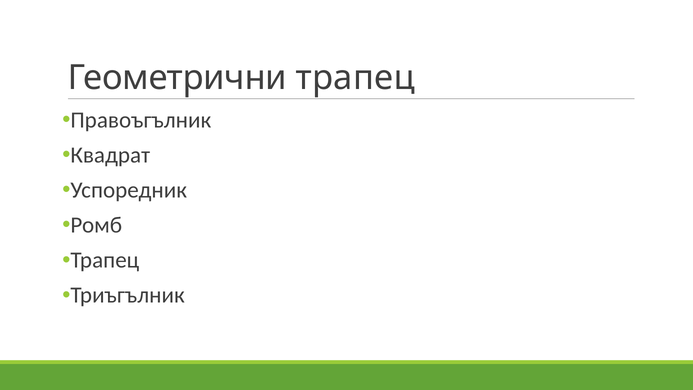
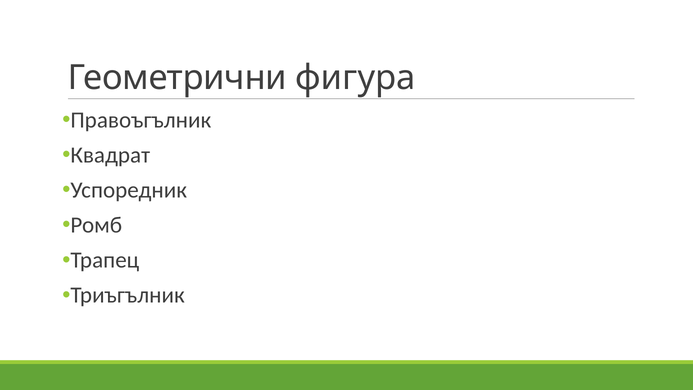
Геометрични трапец: трапец -> фигура (355, 78)
